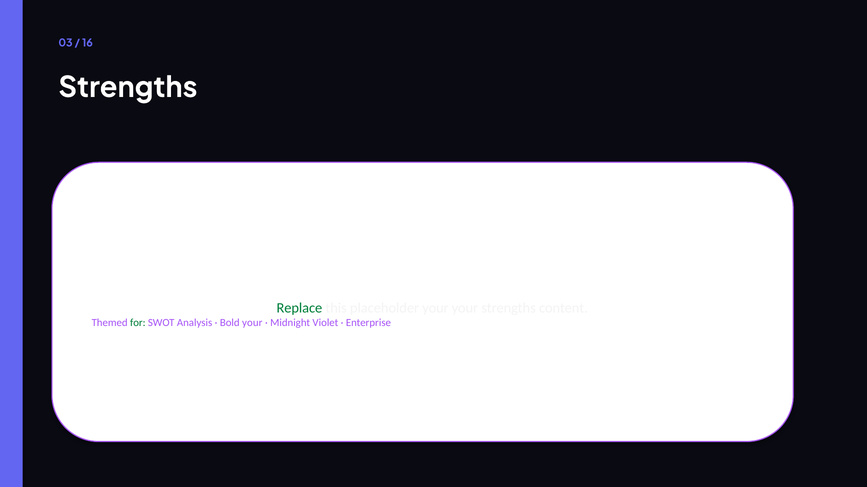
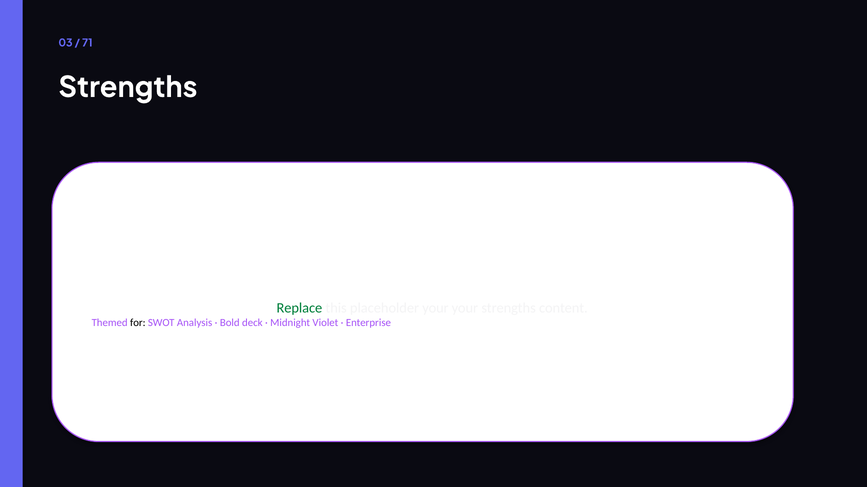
16: 16 -> 71 (87, 43)
for colour: green -> black (138, 323)
Bold your: your -> deck (252, 323)
